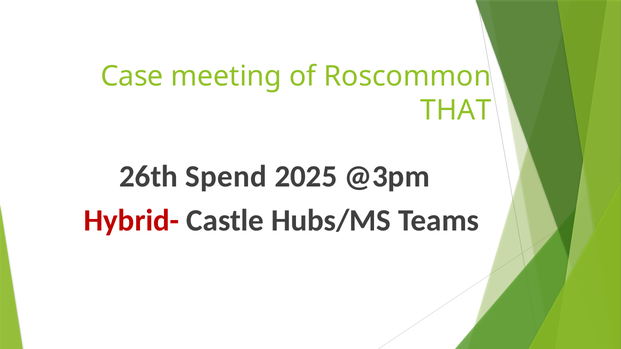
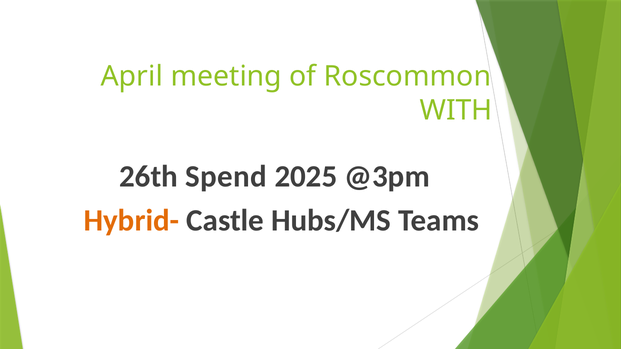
Case: Case -> April (132, 76)
THAT: THAT -> WITH (456, 110)
Hybrid- colour: red -> orange (132, 221)
